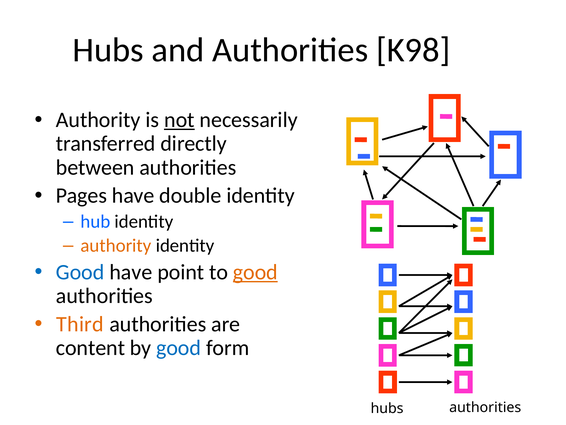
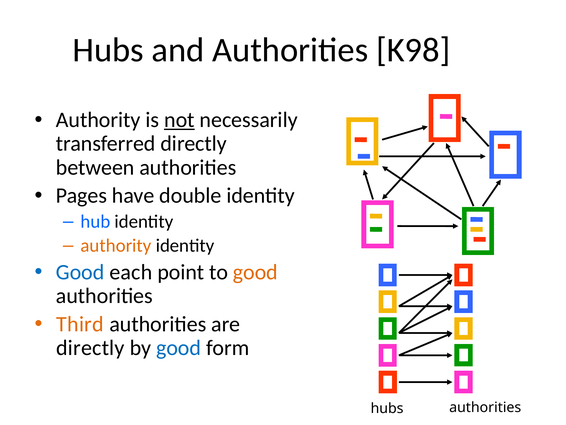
Good have: have -> each (131, 272)
good underline: present -> none (255, 272)
content: content -> directly (90, 347)
